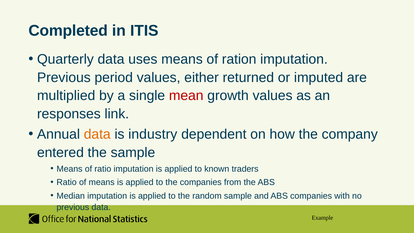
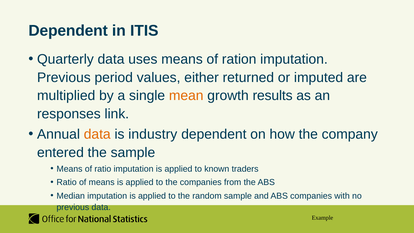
Completed: Completed -> Dependent (68, 31)
mean colour: red -> orange (186, 96)
growth values: values -> results (273, 96)
